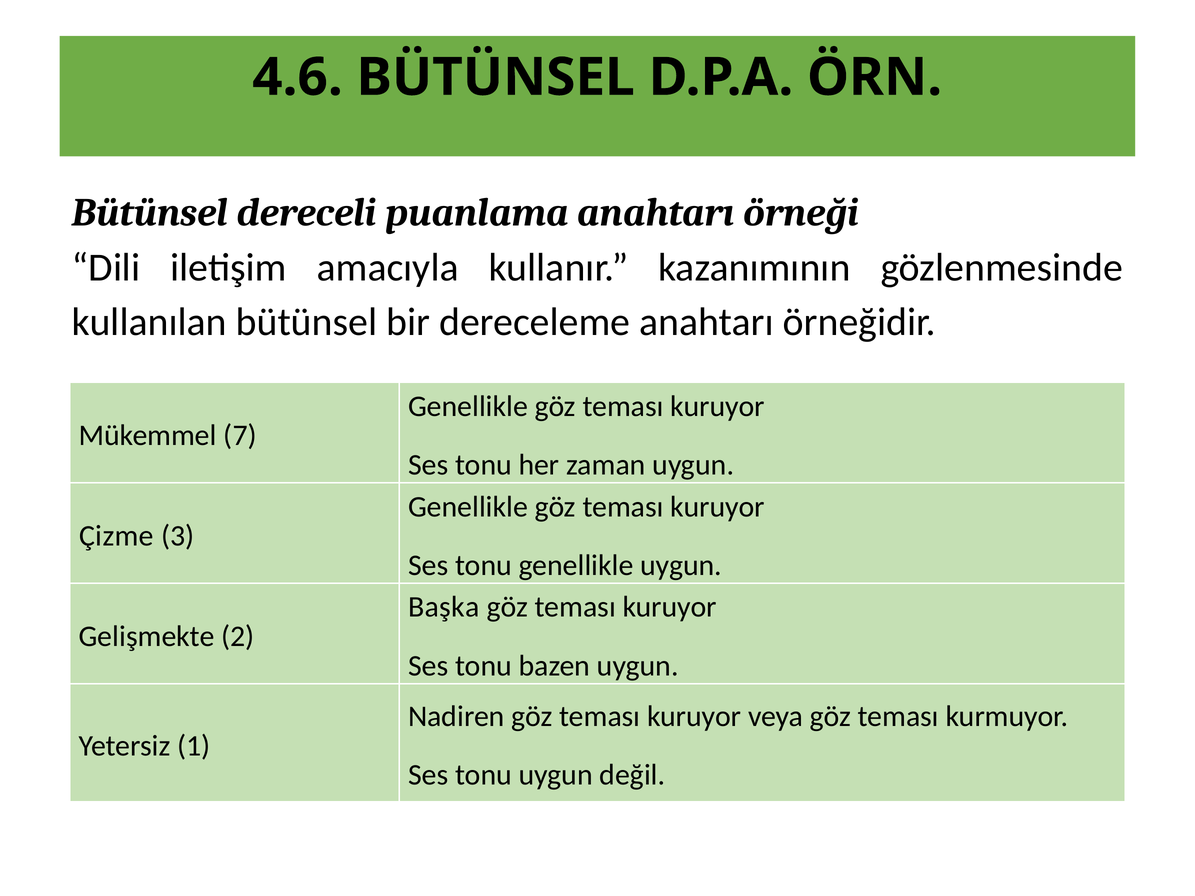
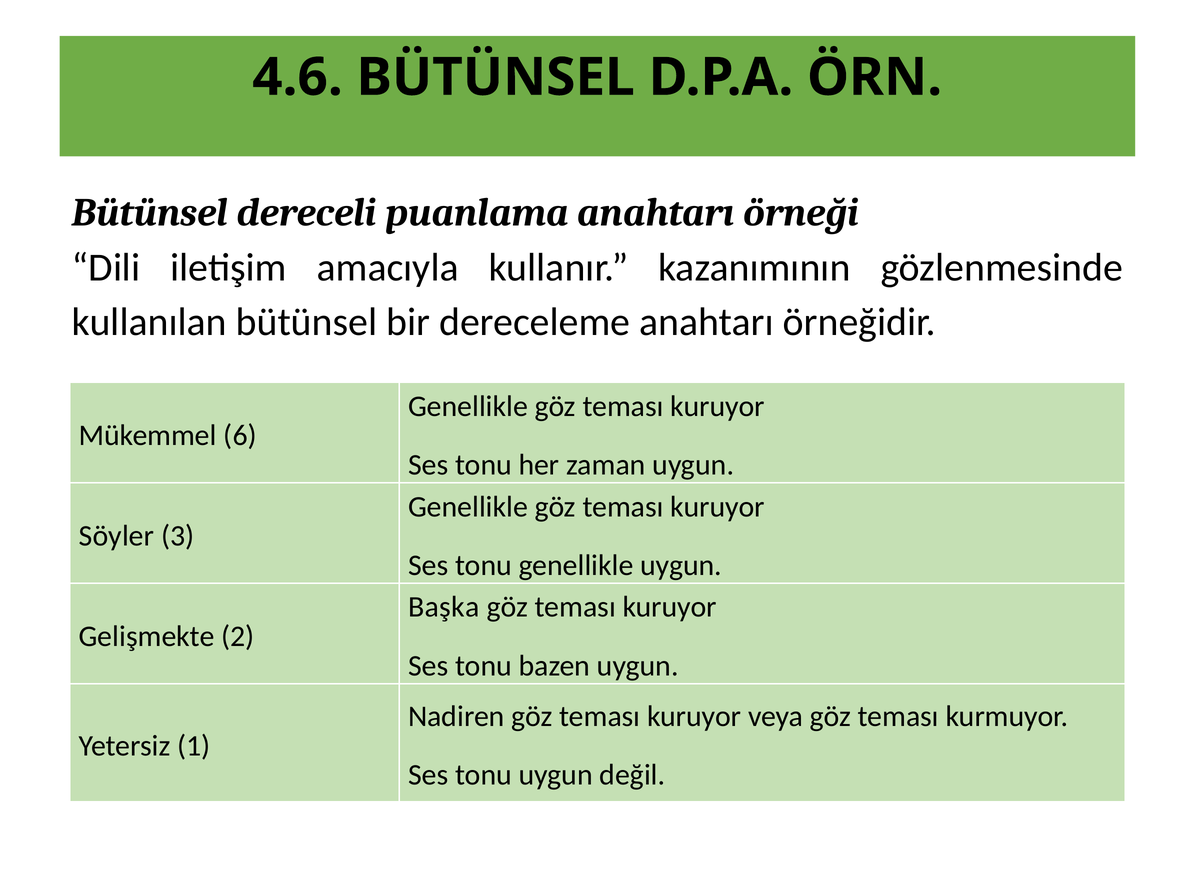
7: 7 -> 6 (240, 436)
Çizme: Çizme -> Söyler (117, 536)
